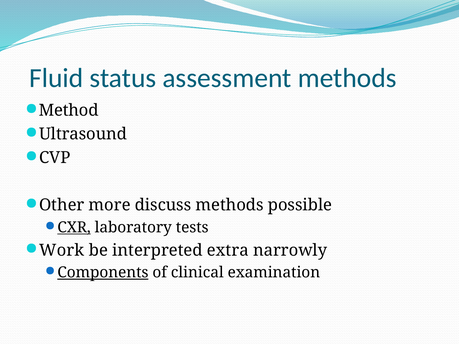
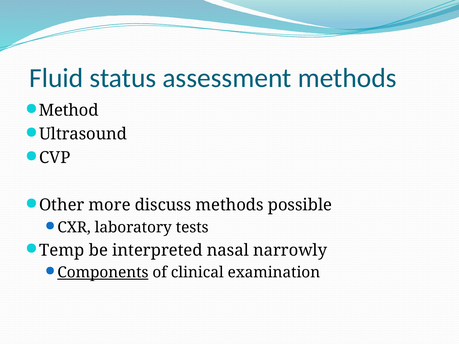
CXR underline: present -> none (74, 228)
Work: Work -> Temp (62, 251)
extra: extra -> nasal (228, 251)
